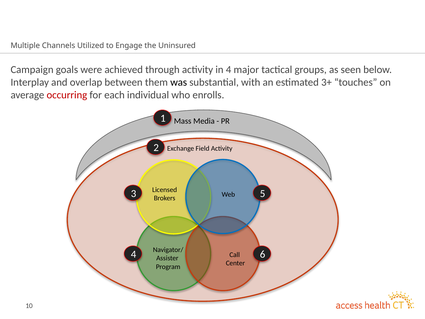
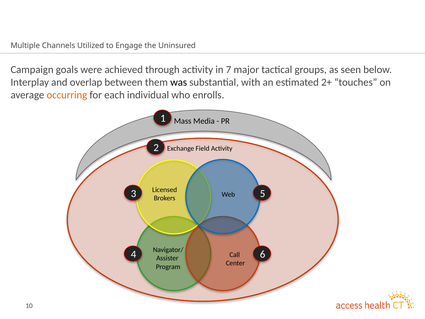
in 4: 4 -> 7 (229, 69)
3+: 3+ -> 2+ (327, 82)
occurring colour: red -> orange (67, 95)
